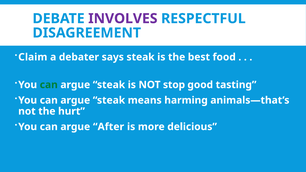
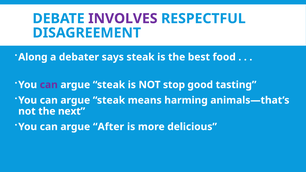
Claim: Claim -> Along (33, 57)
can colour: green -> purple (49, 85)
hurt: hurt -> next (72, 111)
